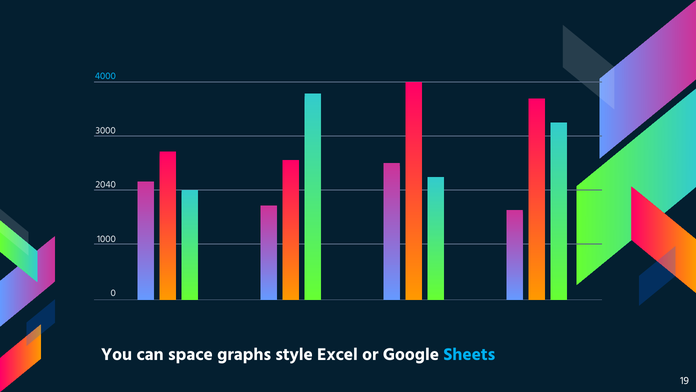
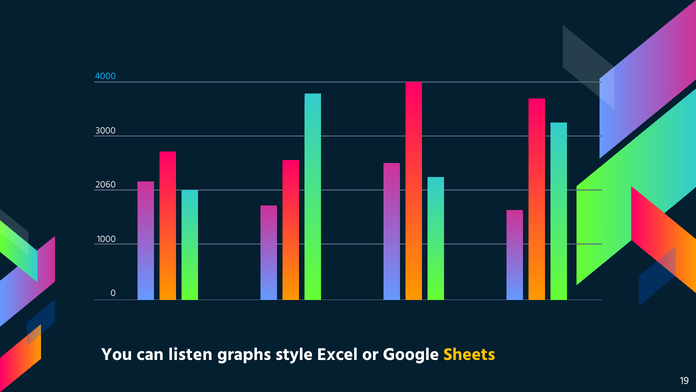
2040: 2040 -> 2060 (106, 184)
space: space -> listen (190, 354)
Sheets colour: light blue -> yellow (469, 354)
